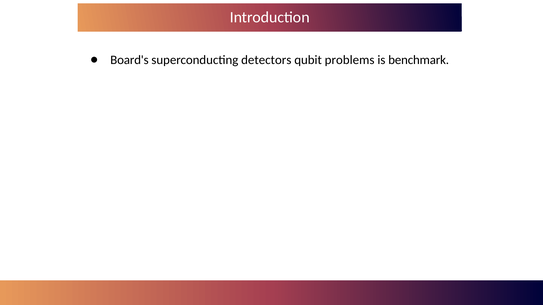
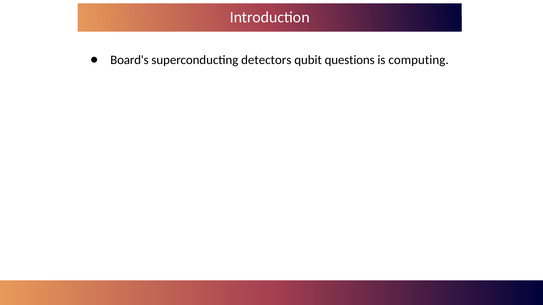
problems: problems -> questions (350, 60)
benchmark: benchmark -> computing (419, 60)
